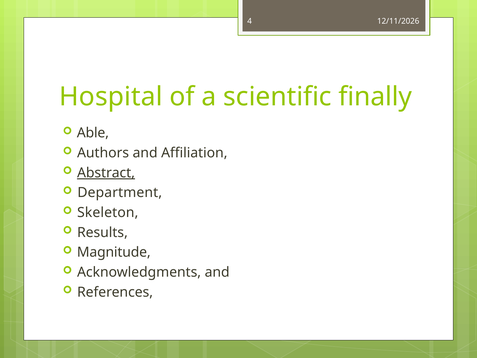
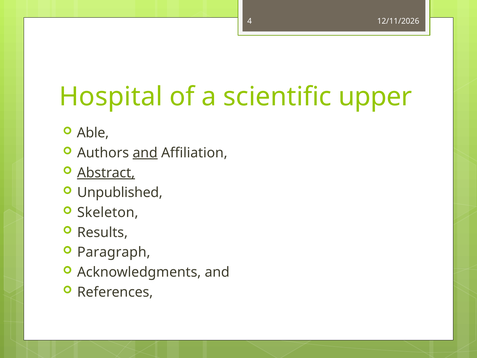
finally: finally -> upper (375, 97)
and underline: none -> present (145, 153)
Department: Department -> Unpublished (120, 193)
Magnitude: Magnitude -> Paragraph (114, 252)
